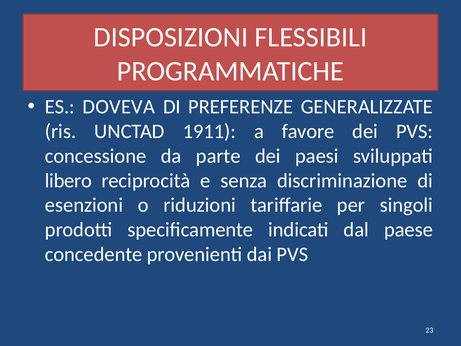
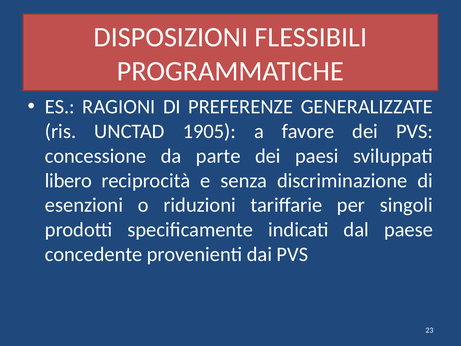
DOVEVA: DOVEVA -> RAGIONI (119, 107)
1911: 1911 -> 1905 (209, 131)
